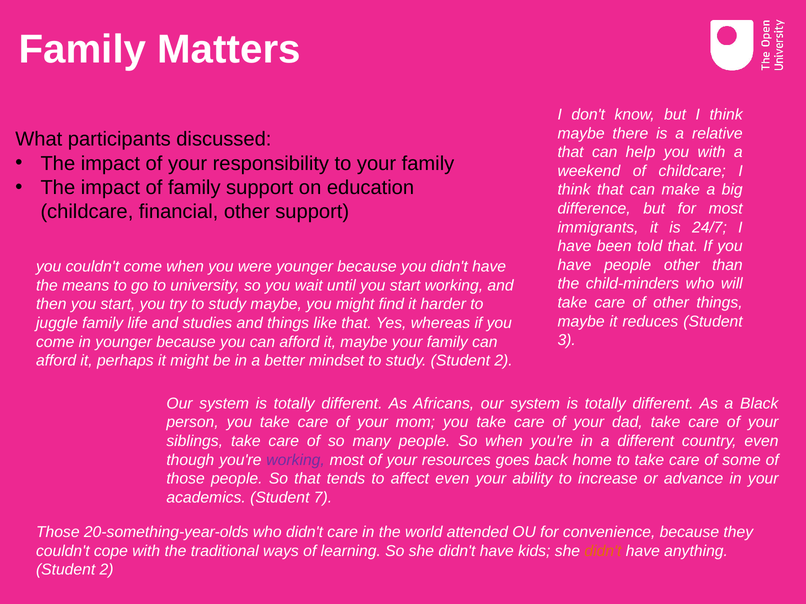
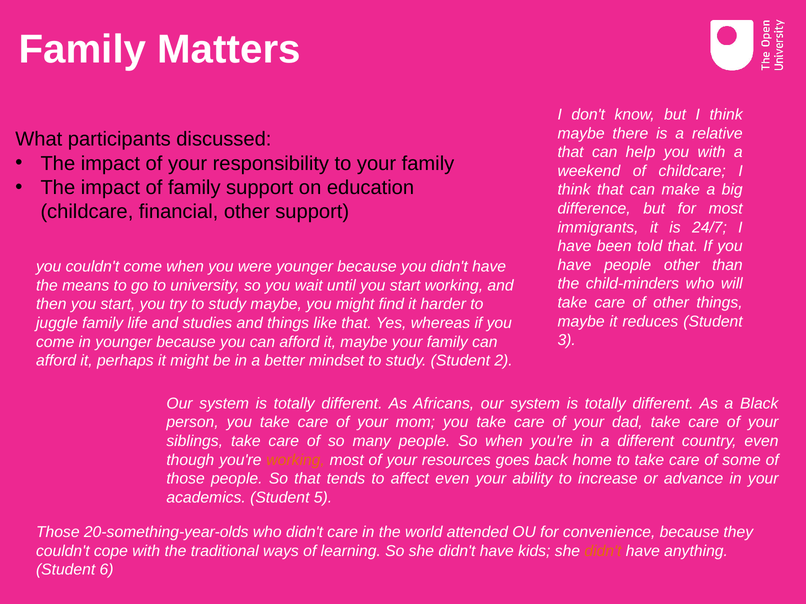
working colour: purple -> orange (296, 460)
7: 7 -> 5 (323, 498)
2: 2 -> 6 (107, 570)
